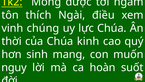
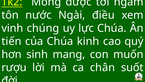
thích: thích -> nước (39, 15)
thời: thời -> tiến (11, 41)
nguy: nguy -> rượu (14, 67)
hoàn: hoàn -> chân (102, 67)
